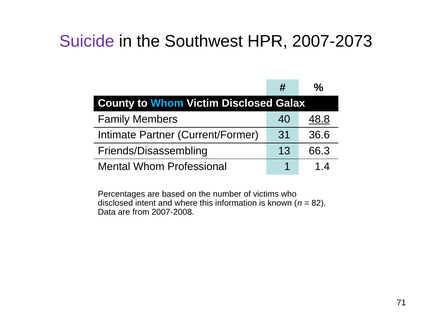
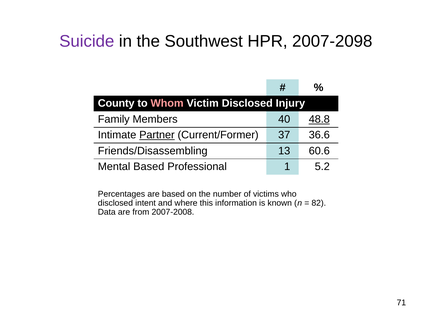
2007-2073: 2007-2073 -> 2007-2098 (332, 41)
Whom colour: light blue -> pink (167, 103)
Galax: Galax -> Injury (290, 103)
Partner underline: none -> present (157, 135)
31: 31 -> 37 (284, 135)
66.3: 66.3 -> 60.6 (319, 151)
Mental Whom: Whom -> Based (149, 167)
1.4: 1.4 -> 5.2 (322, 167)
